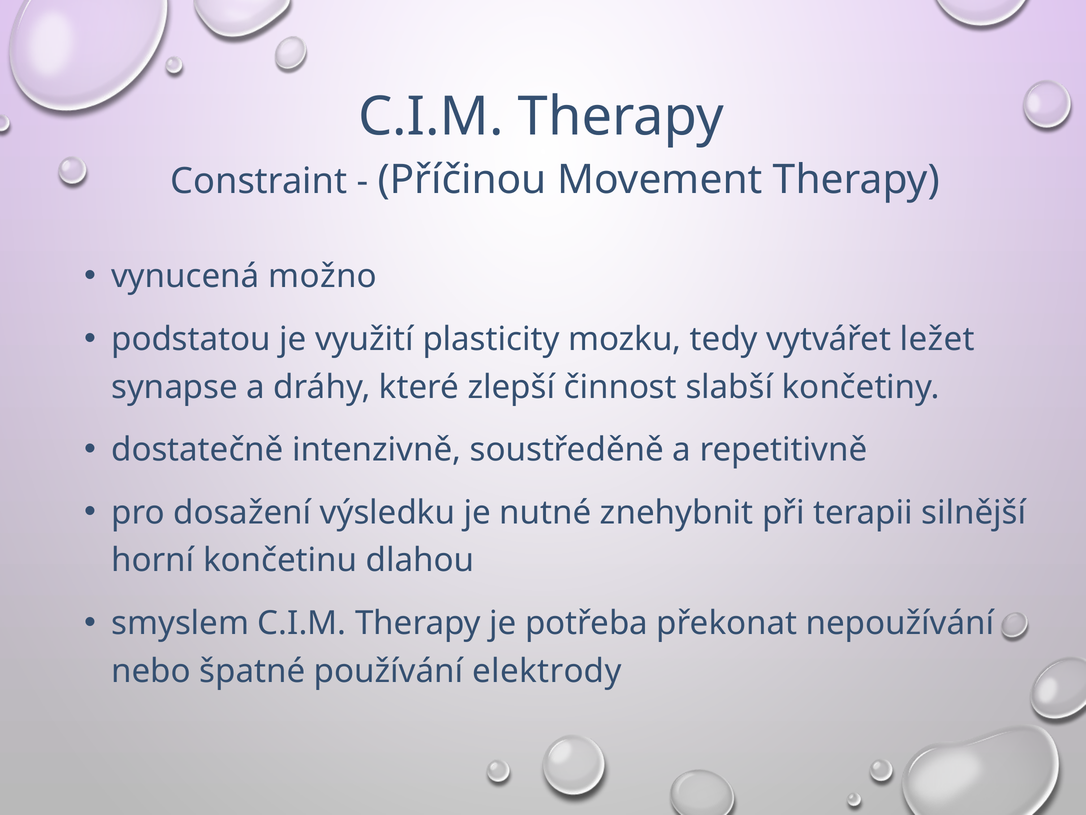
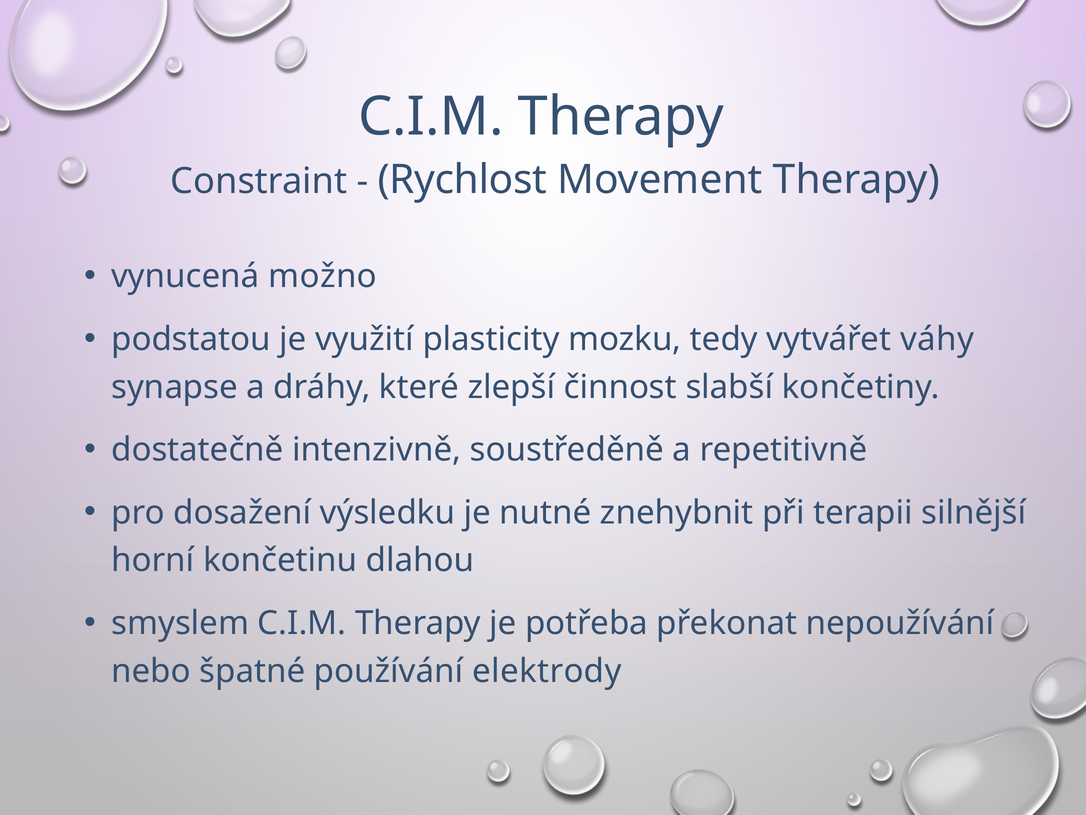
Příčinou: Příčinou -> Rychlost (462, 180)
ležet: ležet -> váhy (937, 339)
